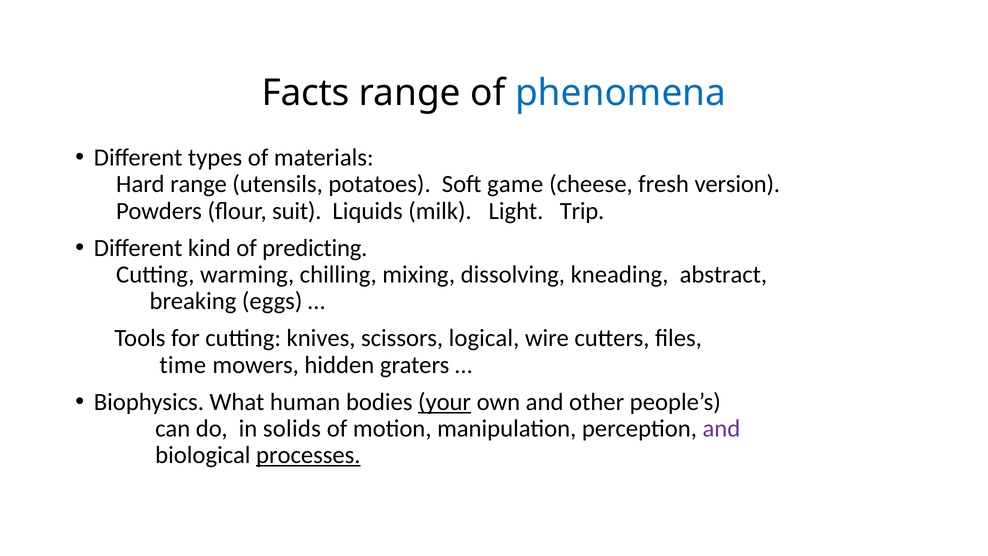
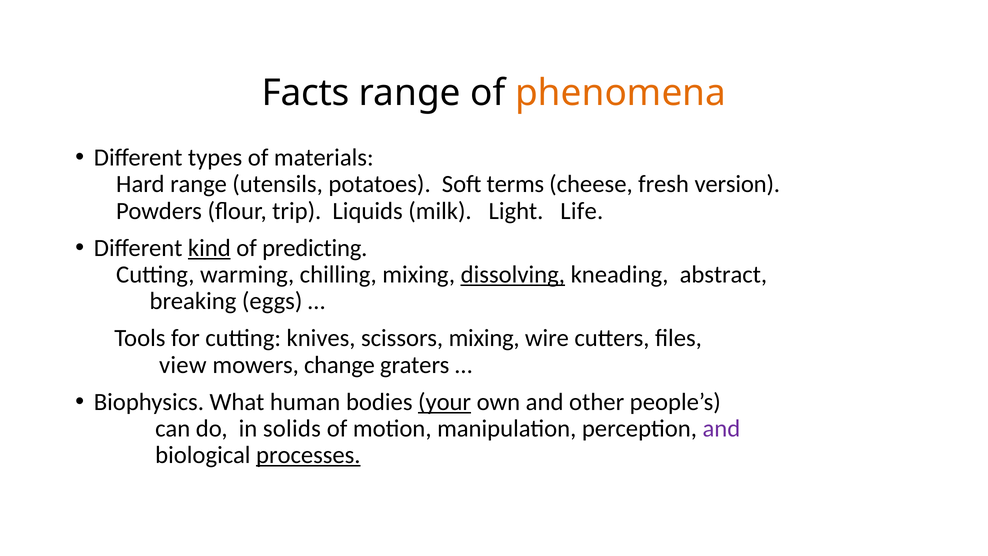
phenomena colour: blue -> orange (621, 93)
game: game -> terms (515, 184)
suit: suit -> trip (297, 211)
Trip: Trip -> Life (582, 211)
kind underline: none -> present (209, 248)
dissolving underline: none -> present (513, 275)
scissors logical: logical -> mixing (484, 338)
time: time -> view (183, 365)
hidden: hidden -> change (339, 365)
